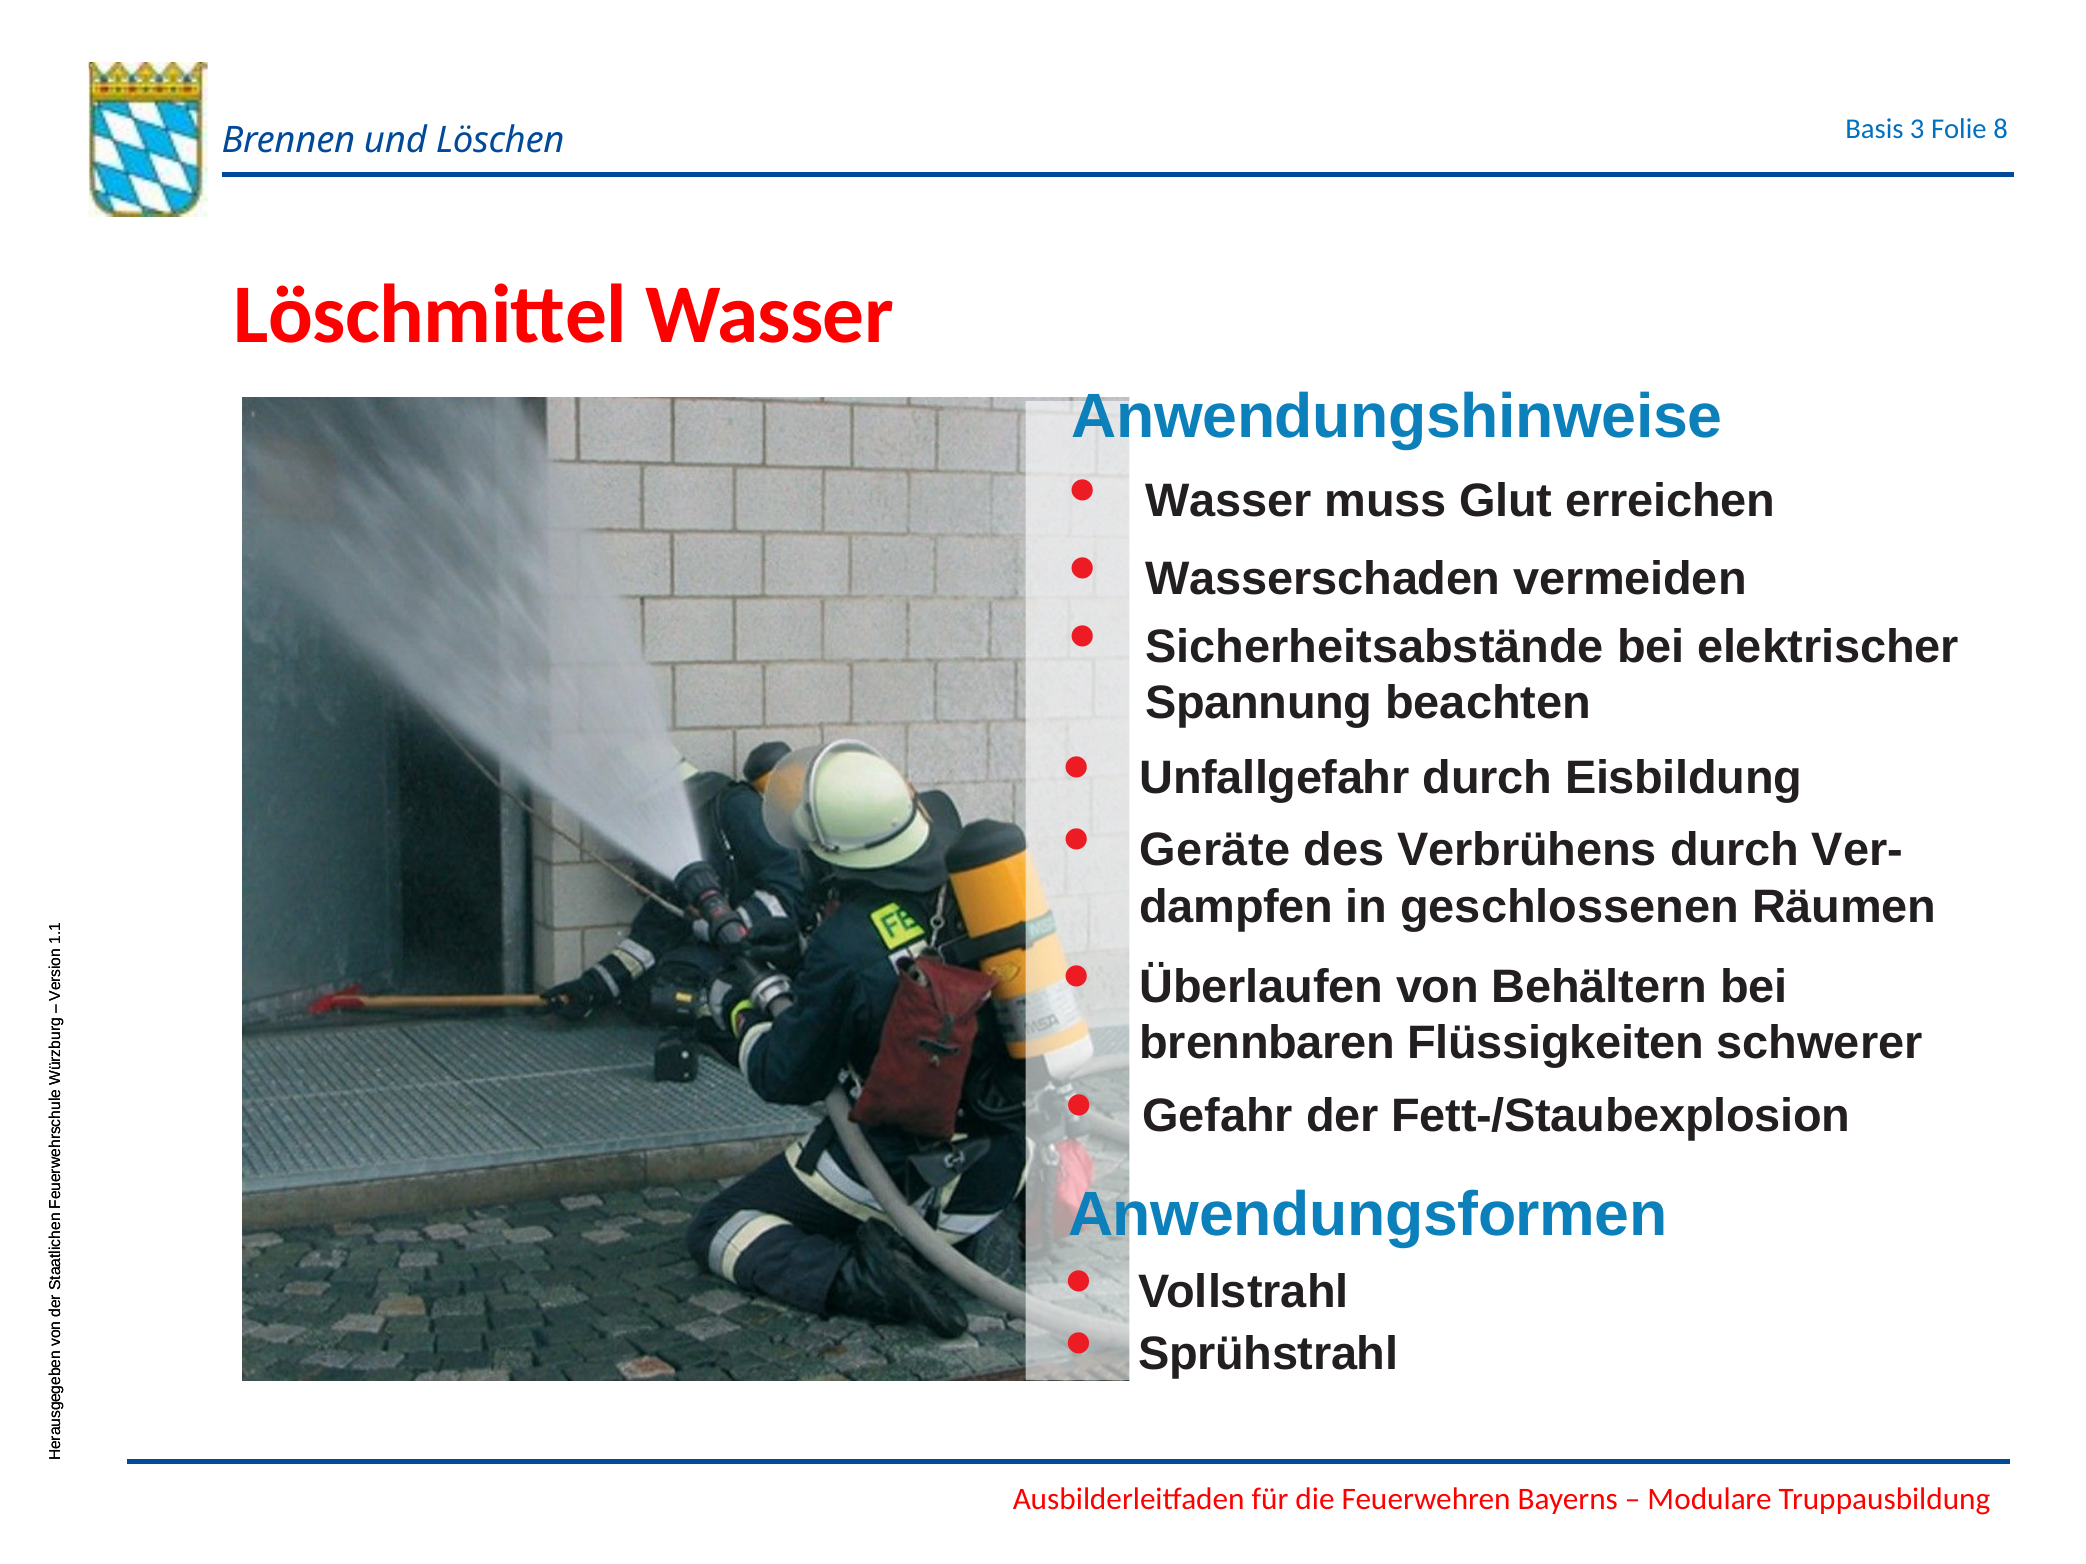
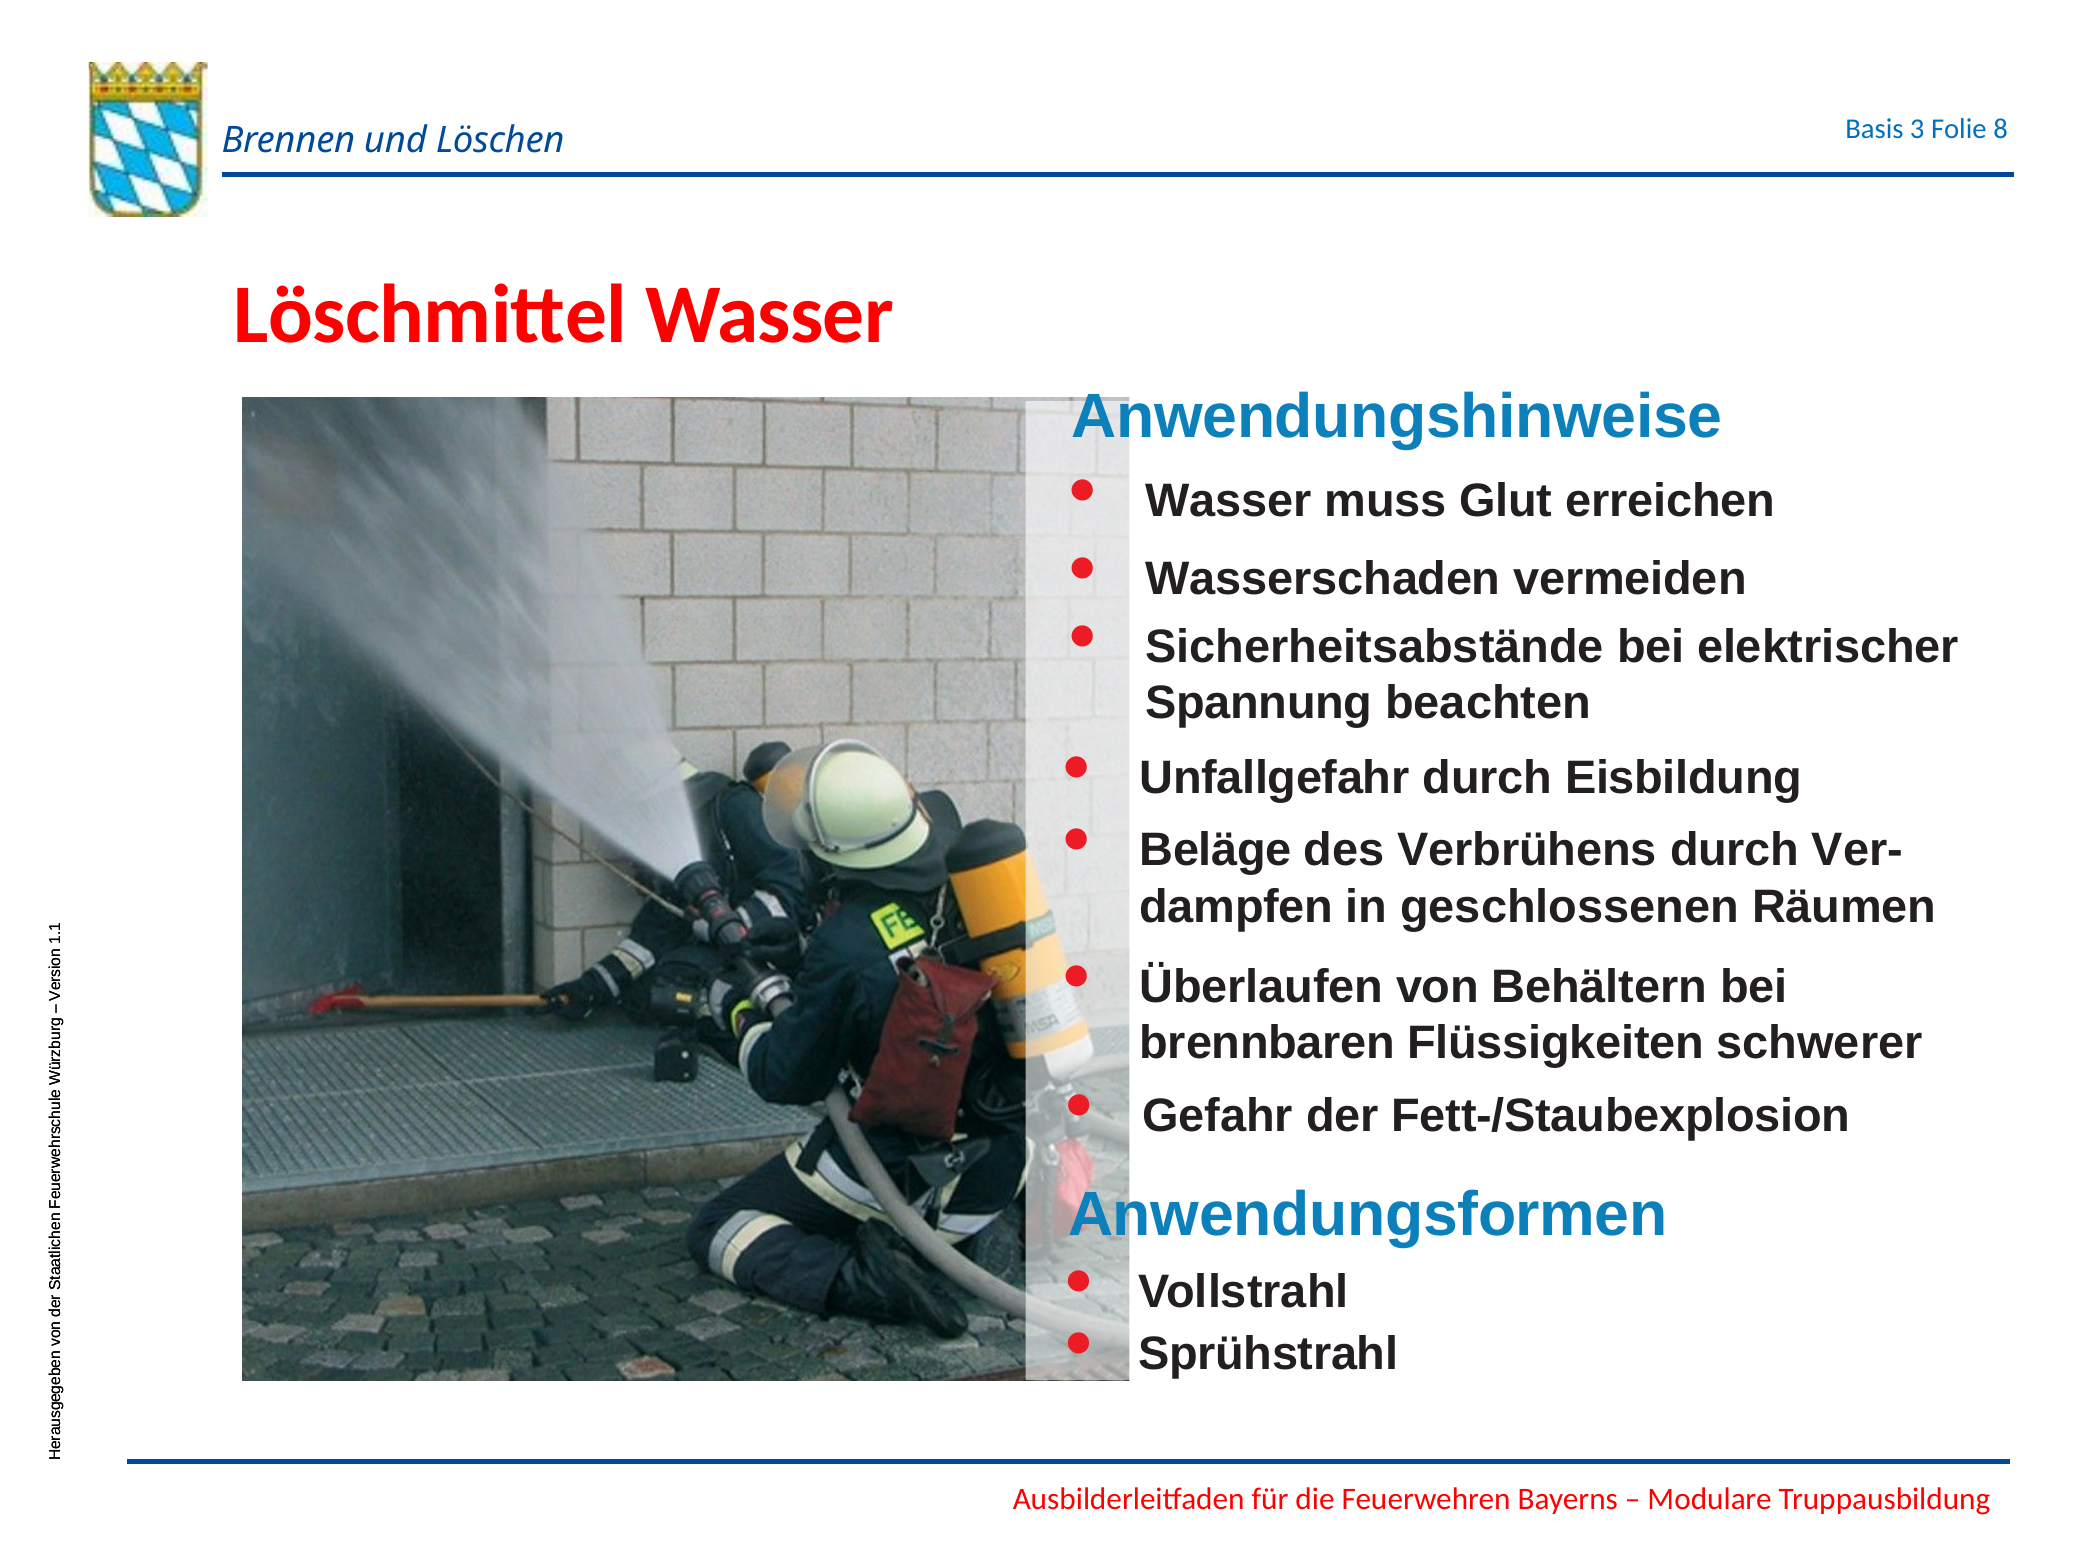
Geräte: Geräte -> Beläge (1216, 851)
